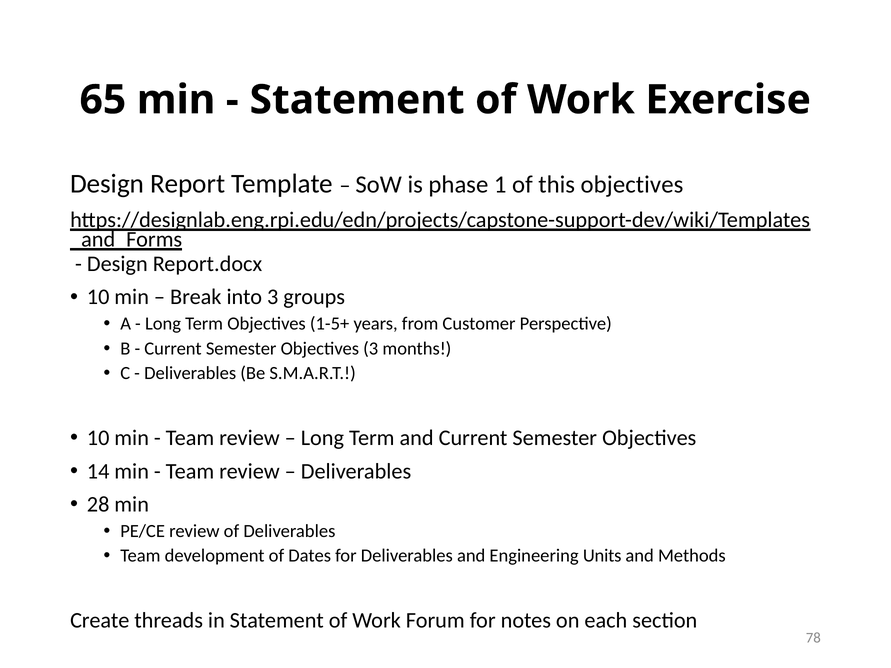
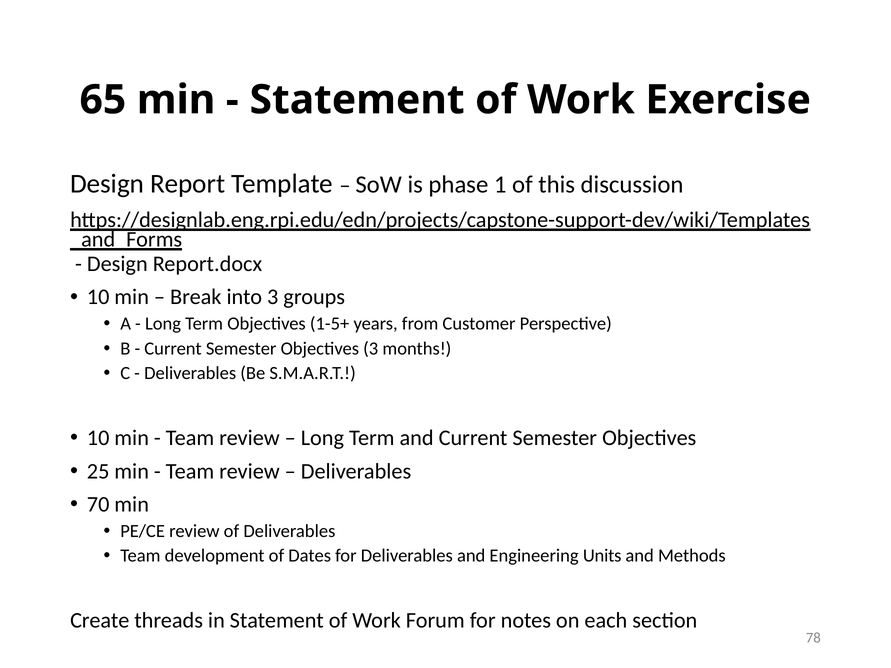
this objectives: objectives -> discussion (632, 185)
14: 14 -> 25 (98, 471)
28: 28 -> 70 (98, 505)
